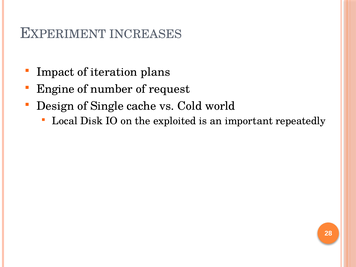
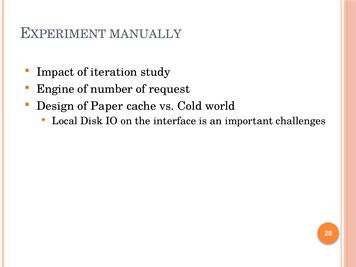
INCREASES: INCREASES -> MANUALLY (146, 34)
plans: plans -> study (155, 72)
Single: Single -> Paper (107, 106)
exploited: exploited -> interface (175, 121)
repeatedly: repeatedly -> challenges (301, 121)
